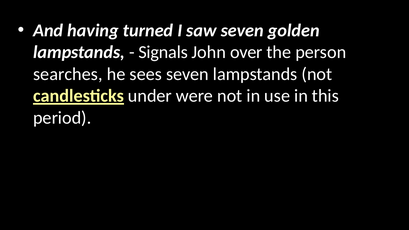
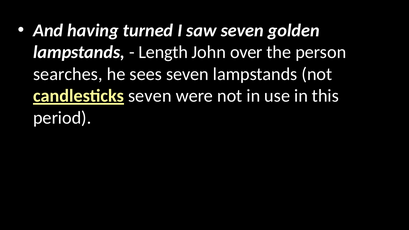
Signals: Signals -> Length (163, 52)
under: under -> seven (150, 96)
